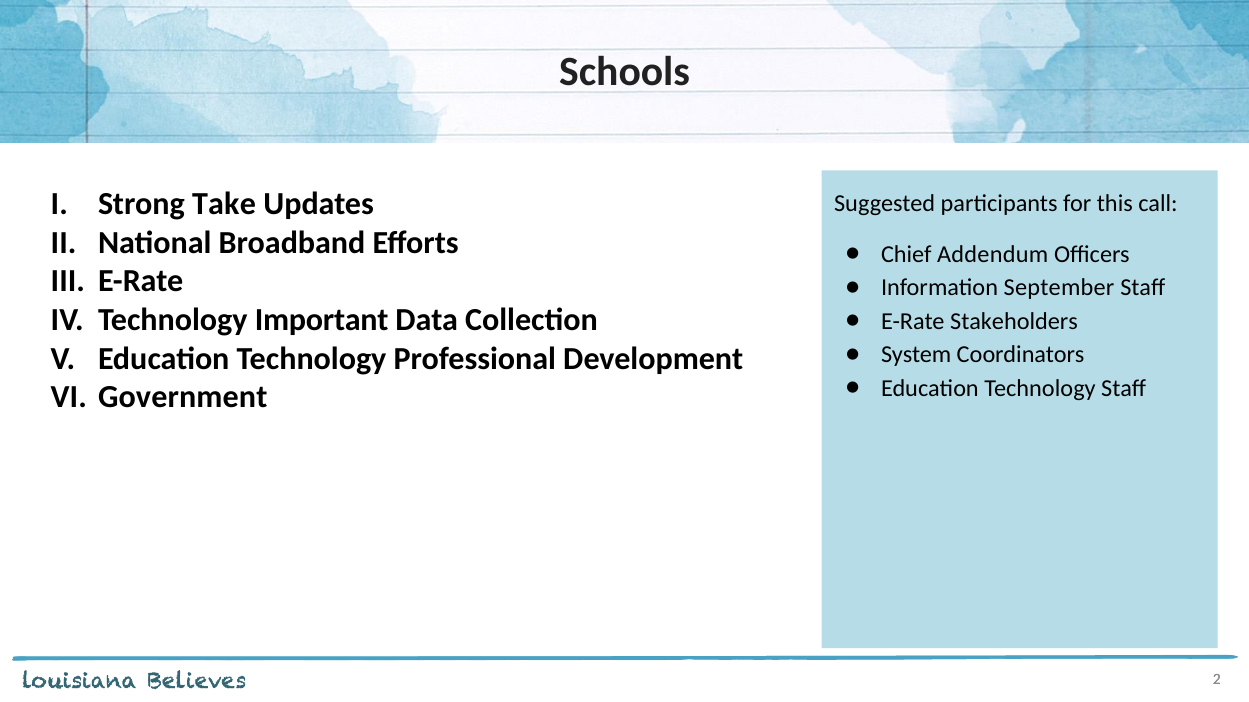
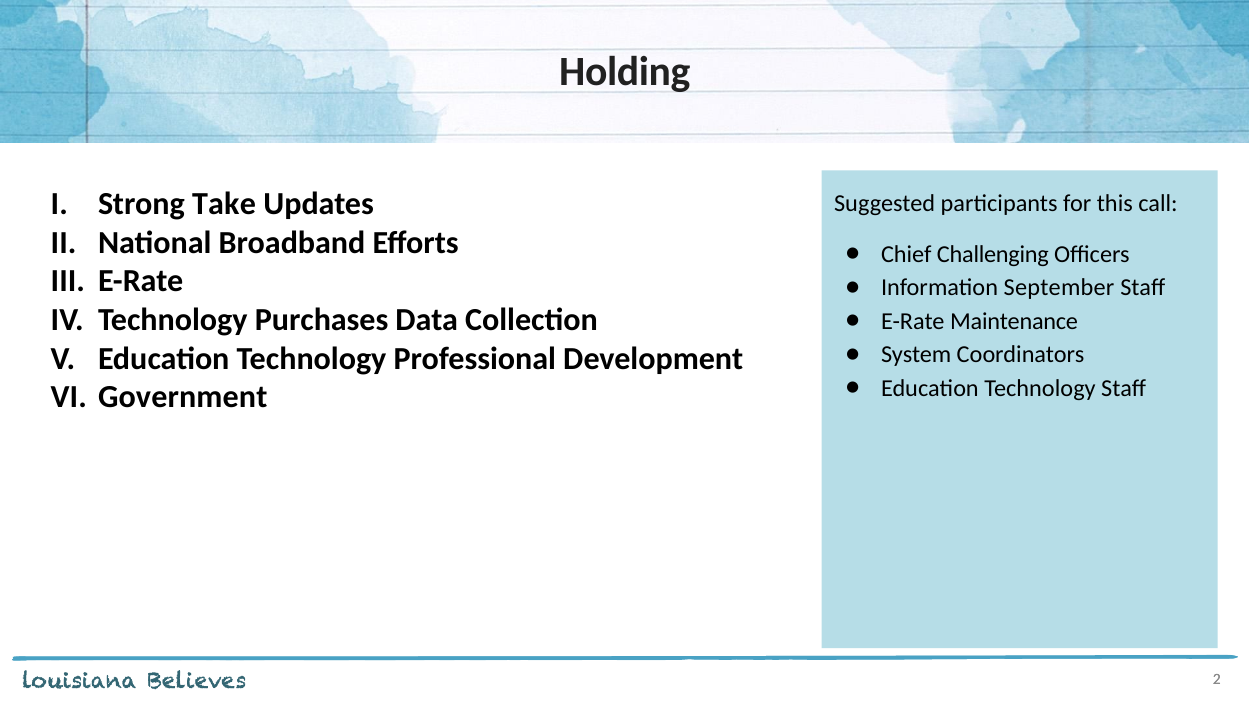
Schools: Schools -> Holding (625, 71)
Addendum: Addendum -> Challenging (993, 254)
Important: Important -> Purchases (322, 320)
Stakeholders: Stakeholders -> Maintenance (1014, 321)
